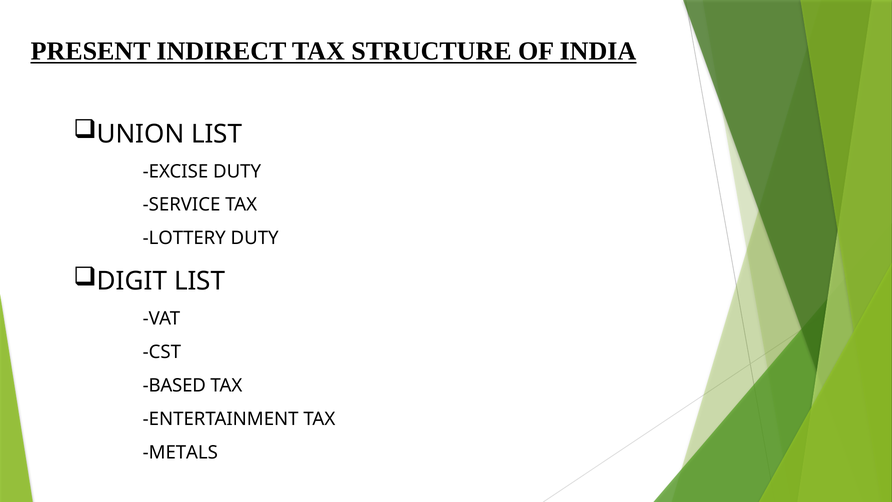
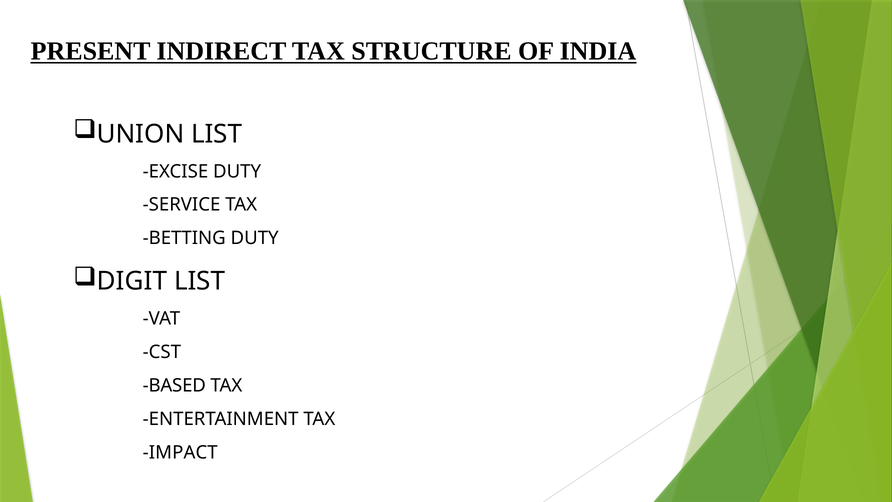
LOTTERY: LOTTERY -> BETTING (184, 238)
METALS: METALS -> IMPACT (180, 452)
